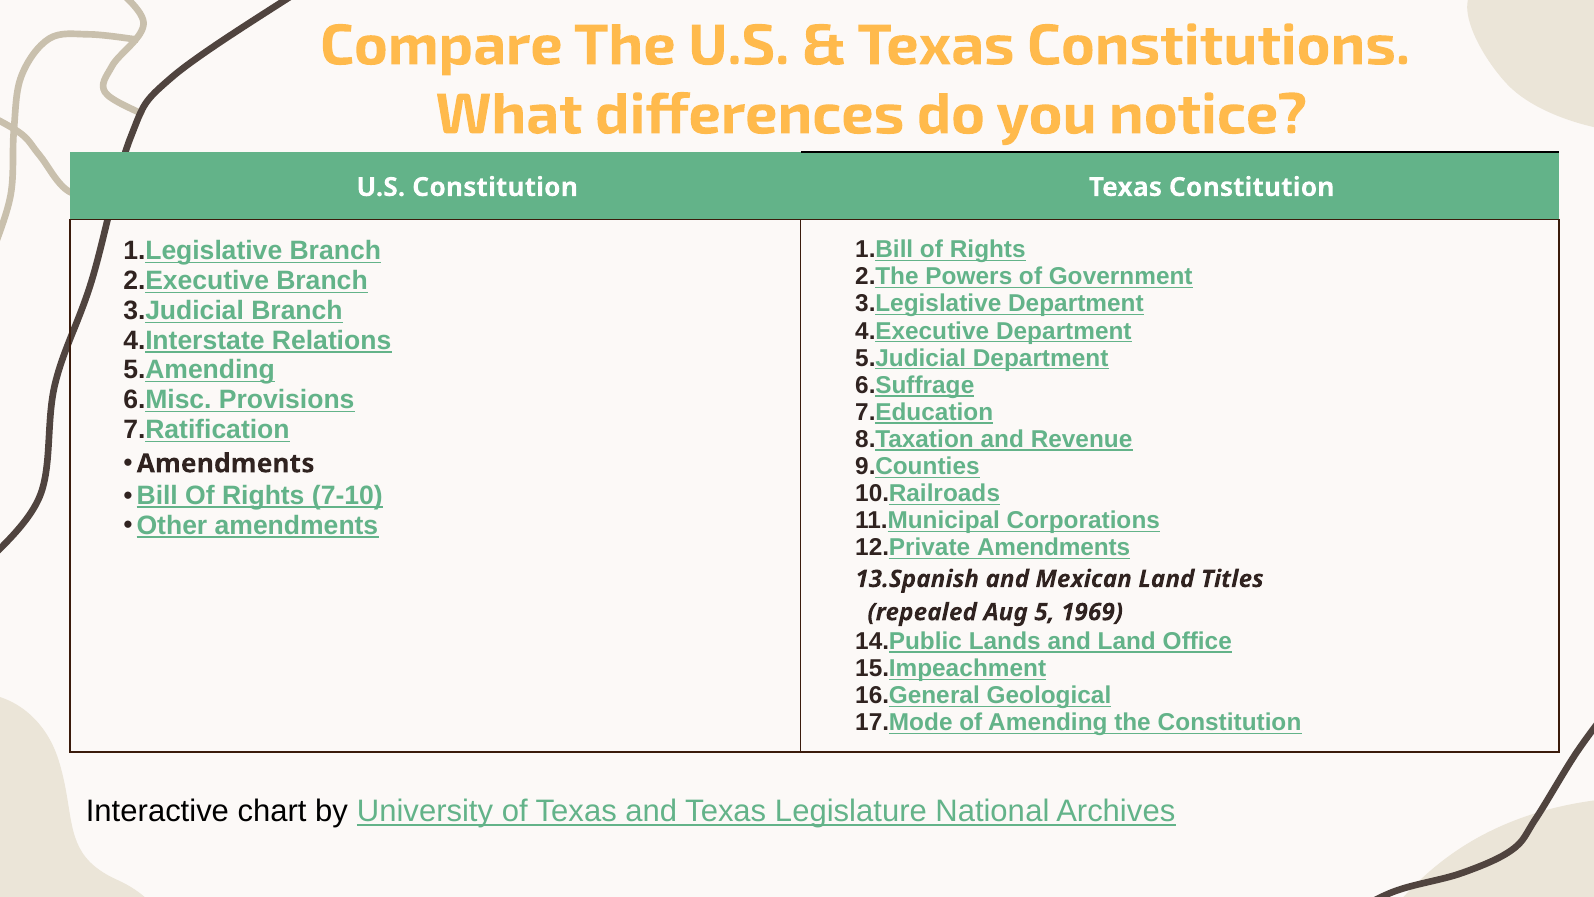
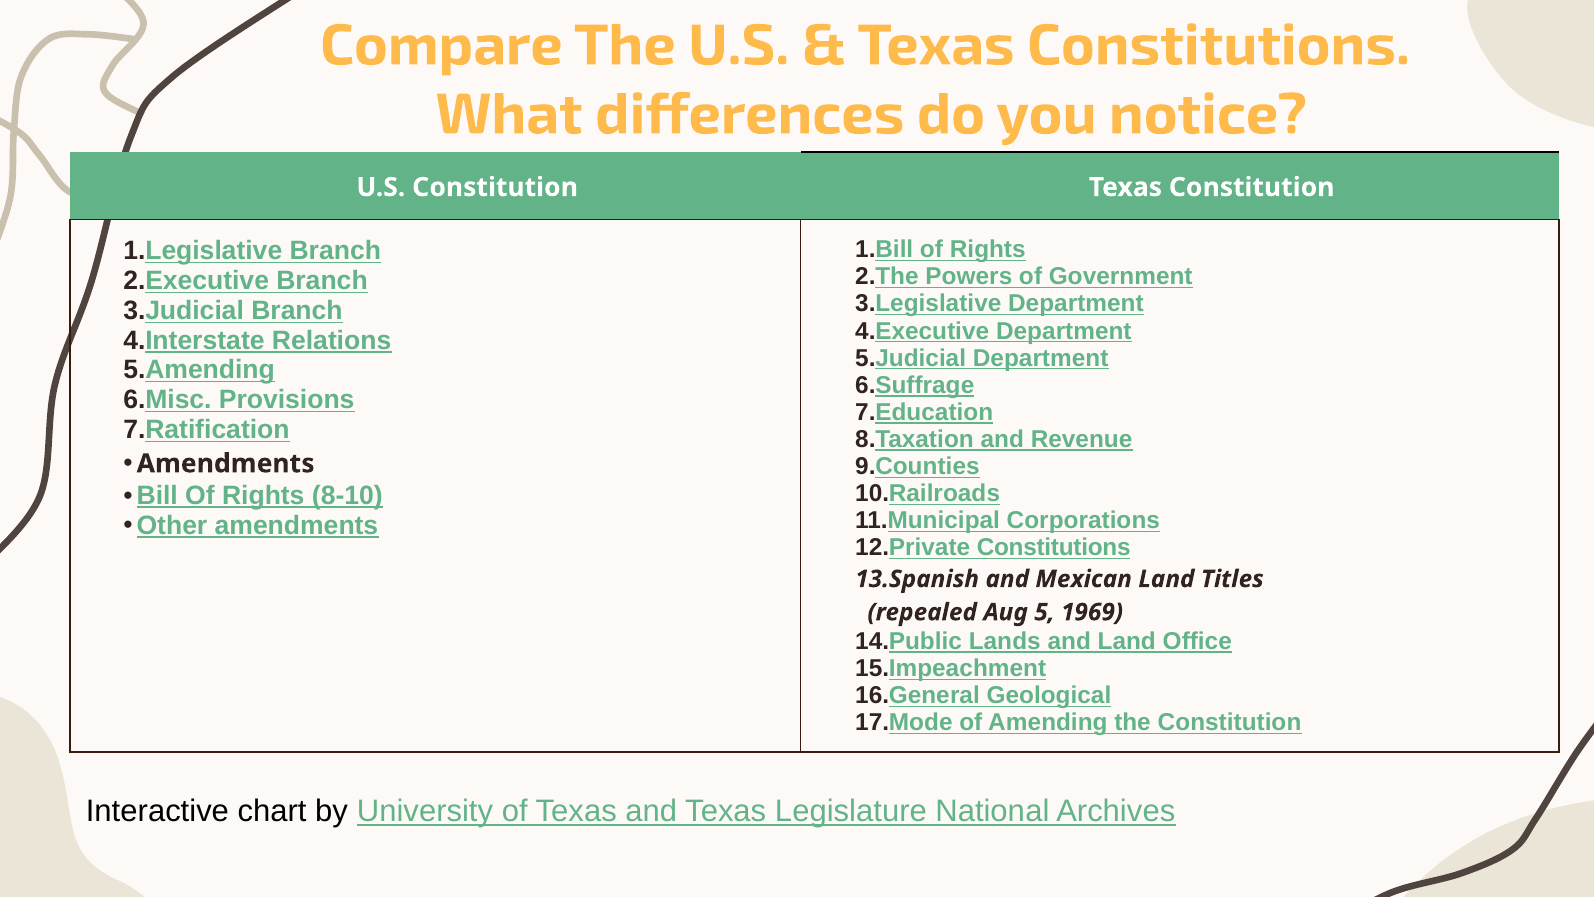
7-10: 7-10 -> 8-10 (347, 495)
Amendments: Amendments -> Constitutions (1054, 548)
